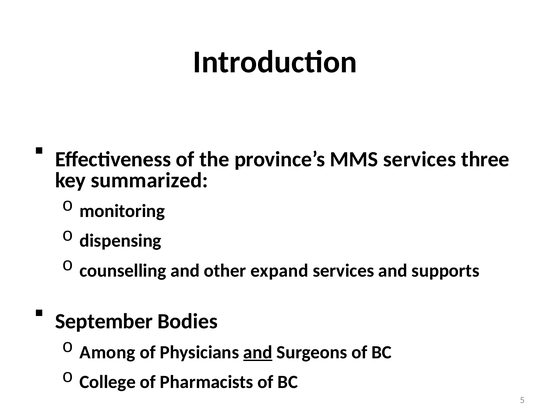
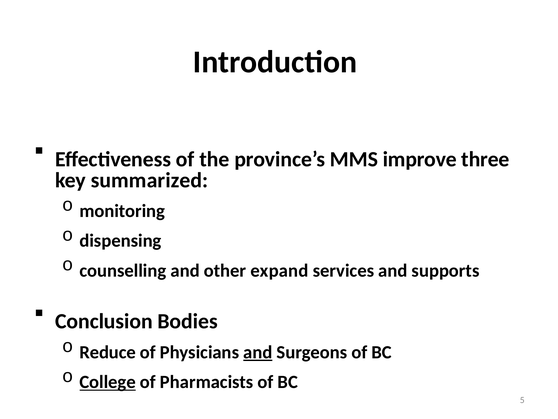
MMS services: services -> improve (420, 159)
September: September -> Conclusion (104, 321)
Among: Among -> Reduce (108, 352)
College underline: none -> present (108, 382)
